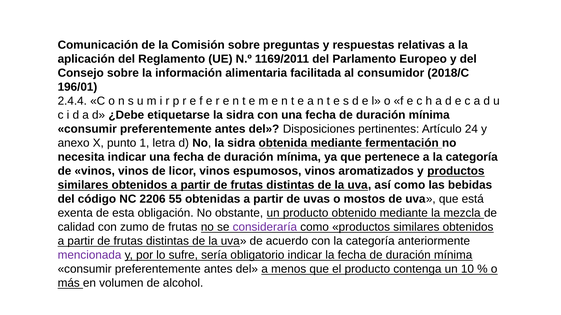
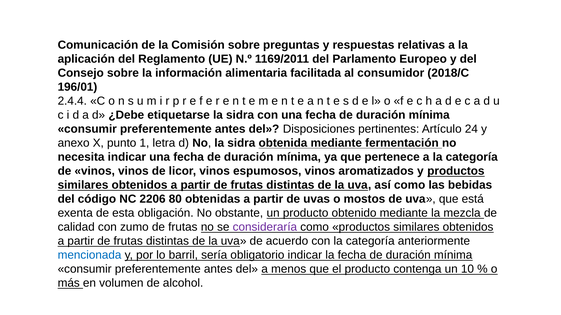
55: 55 -> 80 (175, 199)
mencionada colour: purple -> blue (90, 256)
sufre: sufre -> barril (183, 256)
